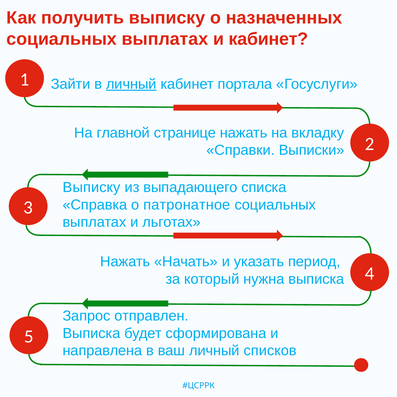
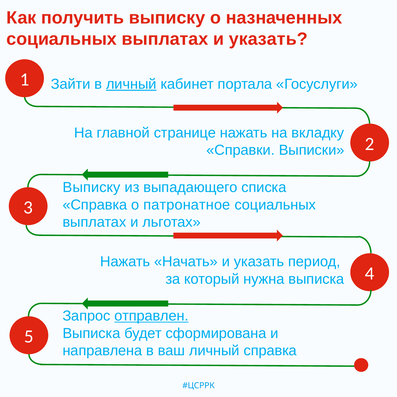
выплатах и кабинет: кабинет -> указать (268, 39)
отправлен underline: none -> present (151, 316)
личный списков: списков -> справка (270, 351)
